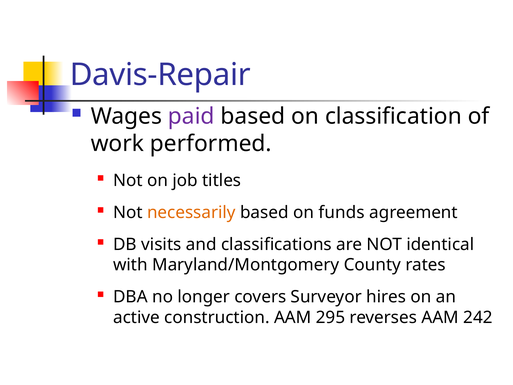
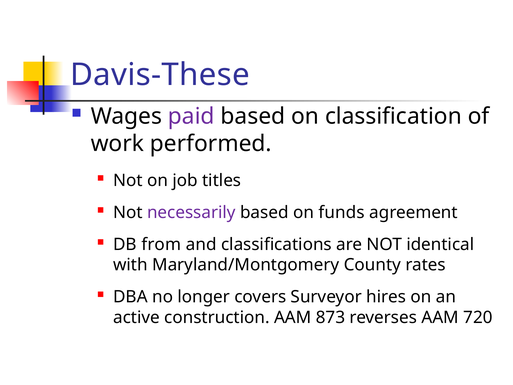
Davis-Repair: Davis-Repair -> Davis-These (160, 75)
necessarily colour: orange -> purple (191, 212)
visits: visits -> from (161, 244)
295: 295 -> 873 (331, 317)
242: 242 -> 720 (478, 317)
